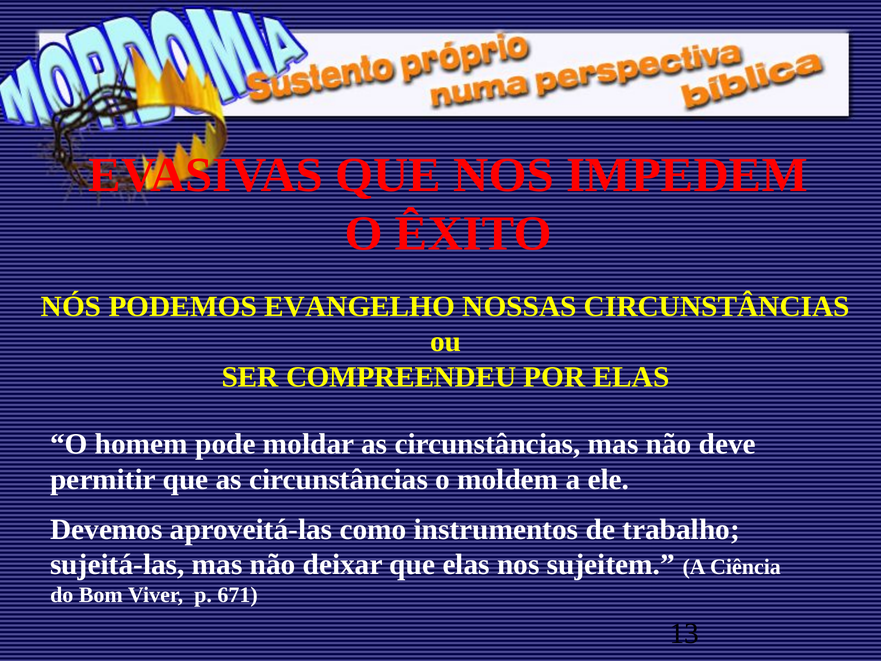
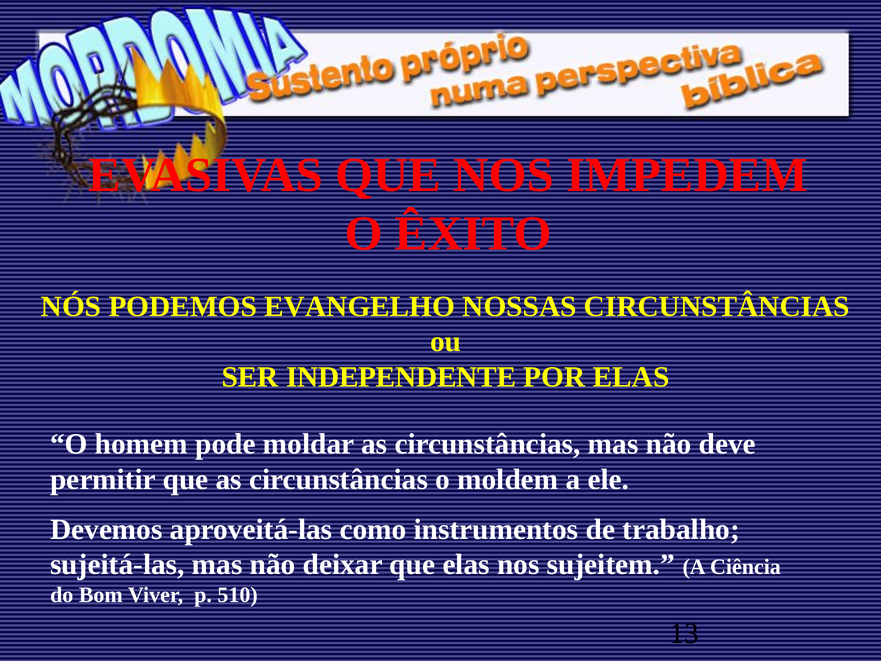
COMPREENDEU: COMPREENDEU -> INDEPENDENTE (401, 377)
671: 671 -> 510 (238, 595)
